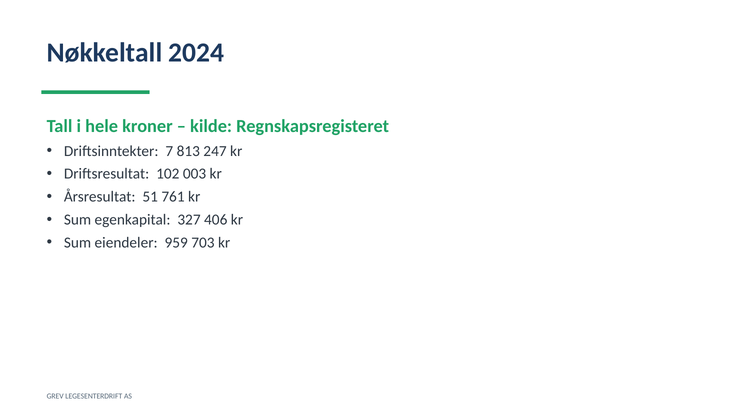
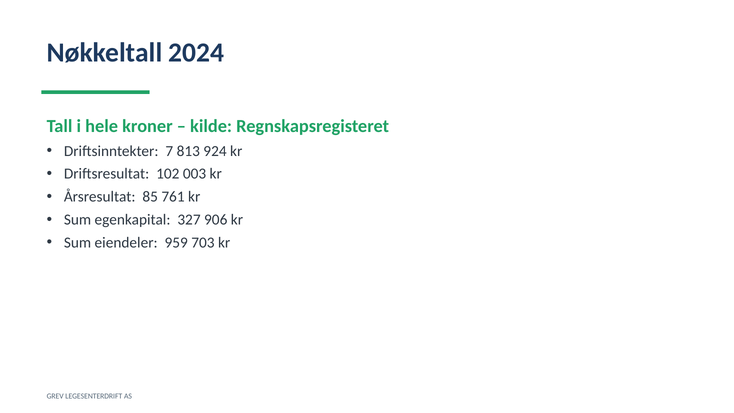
247: 247 -> 924 (215, 151)
51: 51 -> 85 (150, 197)
406: 406 -> 906 (216, 220)
